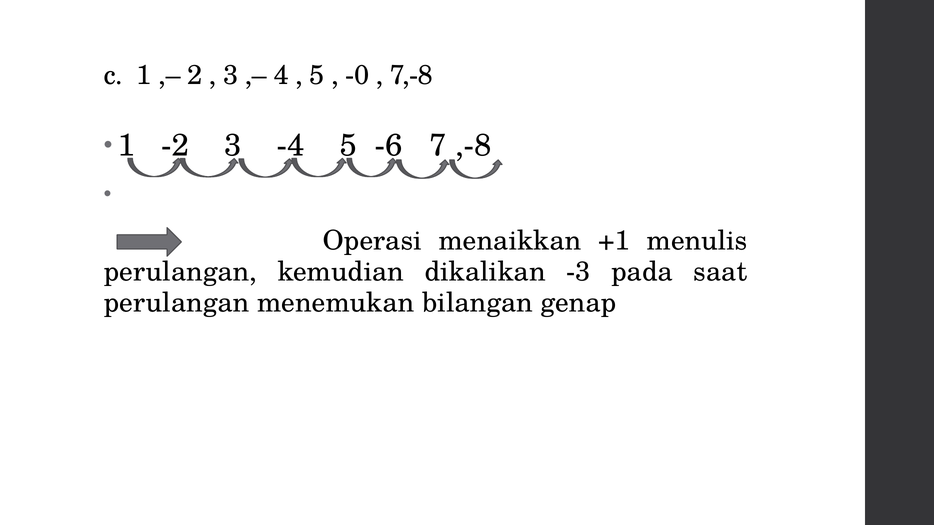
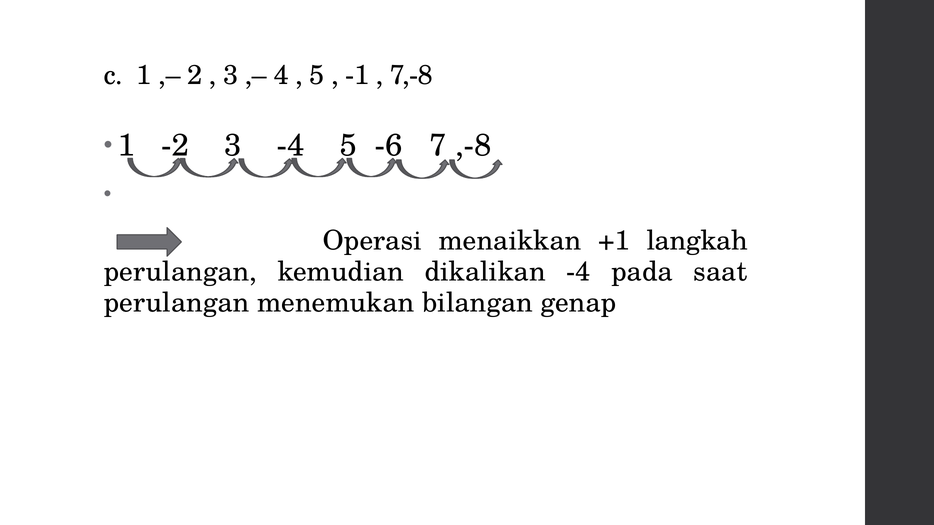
-0: -0 -> -1 (357, 75)
menulis: menulis -> langkah (697, 241)
dikalikan -3: -3 -> -4 (578, 272)
